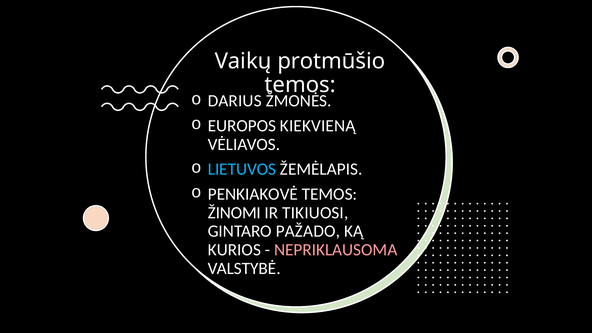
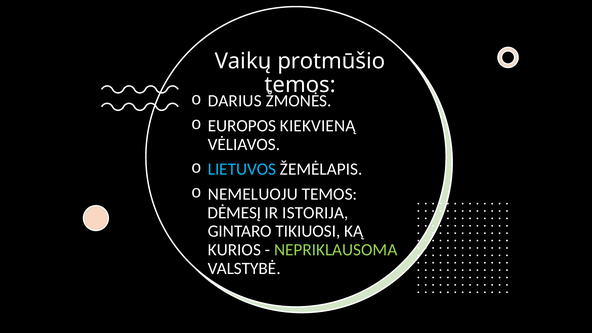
PENKIAKOVĖ: PENKIAKOVĖ -> NEMELUOJU (253, 194)
ŽINOMI: ŽINOMI -> DĖMESĮ (234, 213)
TIKIUOSI: TIKIUOSI -> ISTORIJA (315, 213)
PAŽADO: PAŽADO -> TIKIUOSI (308, 231)
NEPRIKLAUSOMA colour: pink -> light green (336, 250)
